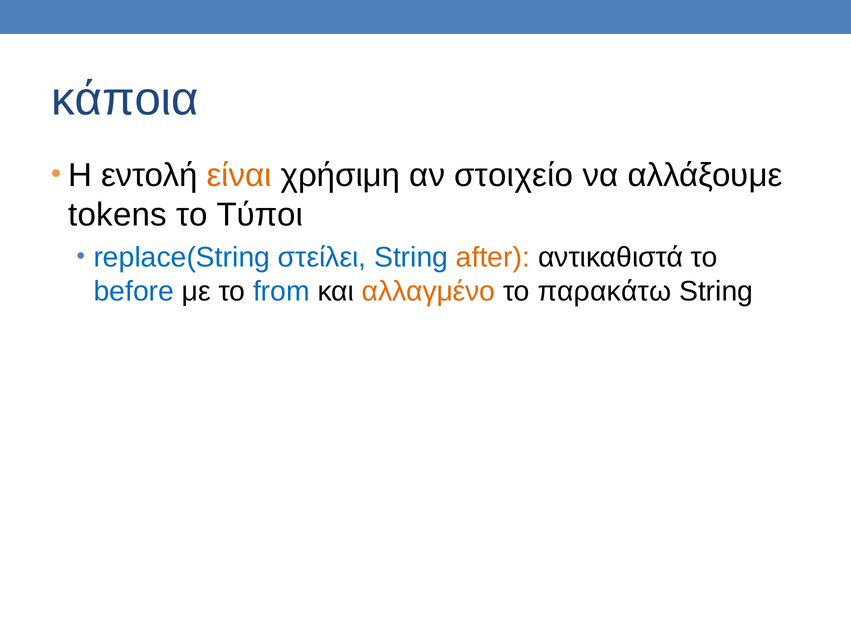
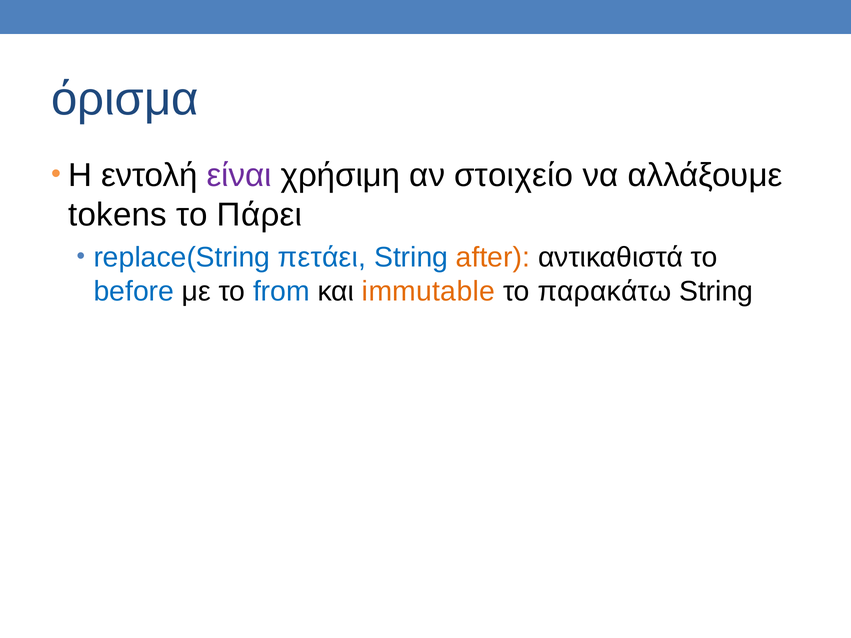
κάποια: κάποια -> όρισμα (125, 99)
είναι colour: orange -> purple (239, 175)
Τύποι: Τύποι -> Πάρει (260, 215)
στείλει: στείλει -> πετάει (322, 257)
αλλαγμένο: αλλαγμένο -> immutable (428, 291)
